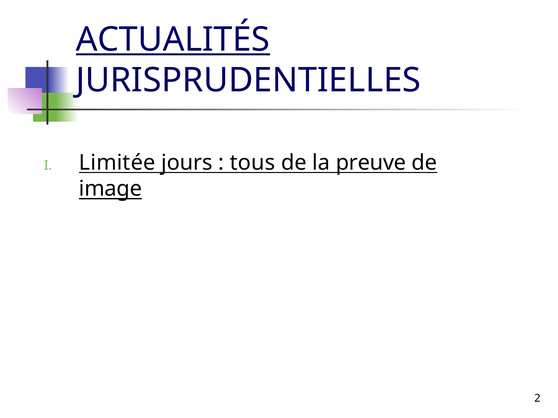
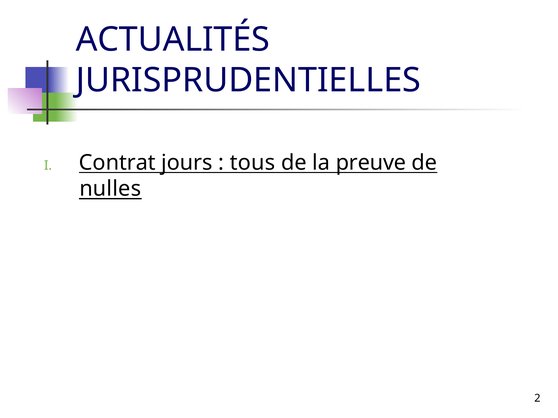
ACTUALITÉS underline: present -> none (173, 40)
Limitée: Limitée -> Contrat (117, 163)
image: image -> nulles (110, 189)
